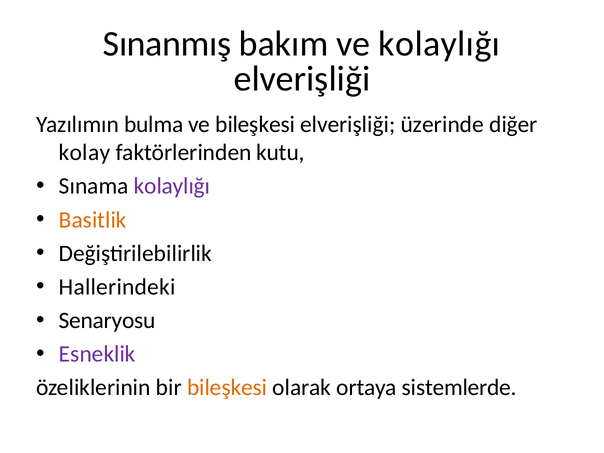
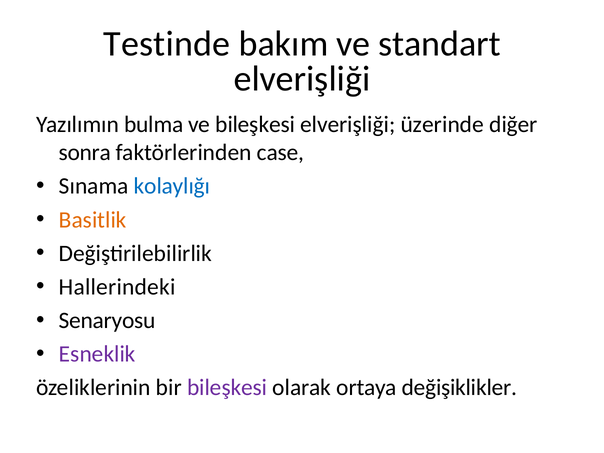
Sınanmış: Sınanmış -> Testinde (167, 44)
ve kolaylığı: kolaylığı -> standart (440, 44)
kolay: kolay -> sonra (85, 153)
kutu: kutu -> case (280, 153)
kolaylığı colour: purple -> blue (172, 186)
bileşkesi colour: orange -> purple (227, 388)
sistemlerde: sistemlerde -> değişiklikler (459, 388)
